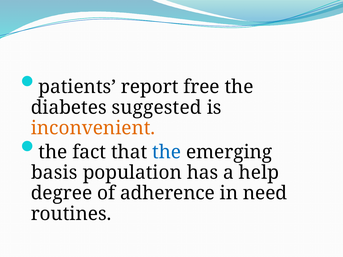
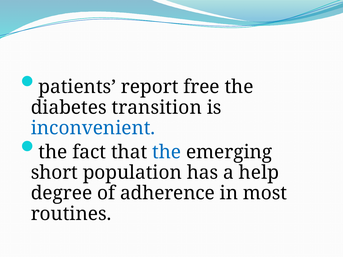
suggested: suggested -> transition (157, 108)
inconvenient colour: orange -> blue (93, 128)
basis: basis -> short (54, 173)
need: need -> most (265, 193)
